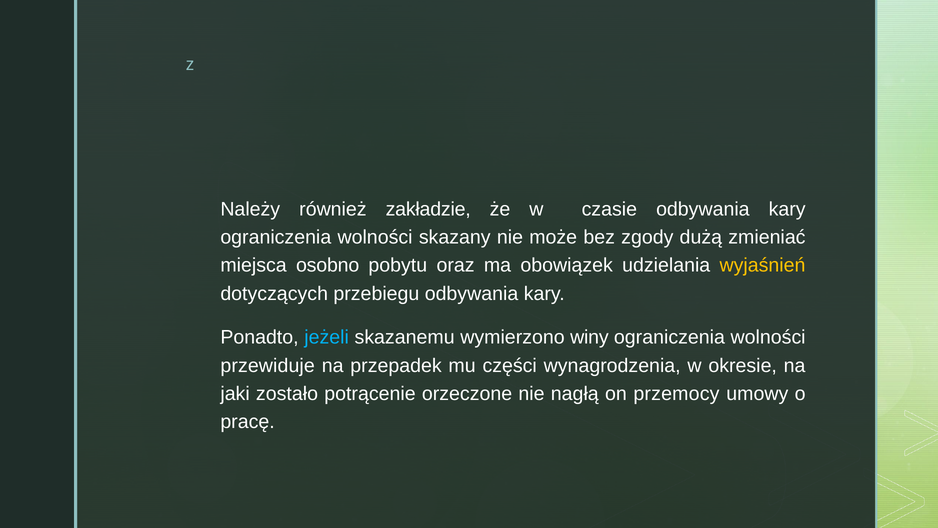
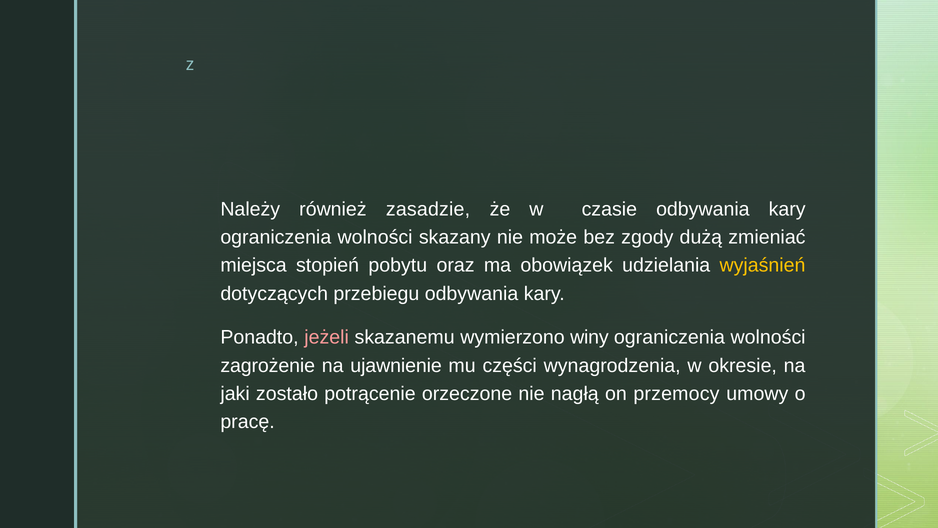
zakładzie: zakładzie -> zasadzie (428, 209)
osobno: osobno -> stopień (328, 265)
jeżeli colour: light blue -> pink (327, 337)
przewiduje: przewiduje -> zagrożenie (268, 365)
przepadek: przepadek -> ujawnienie (396, 365)
